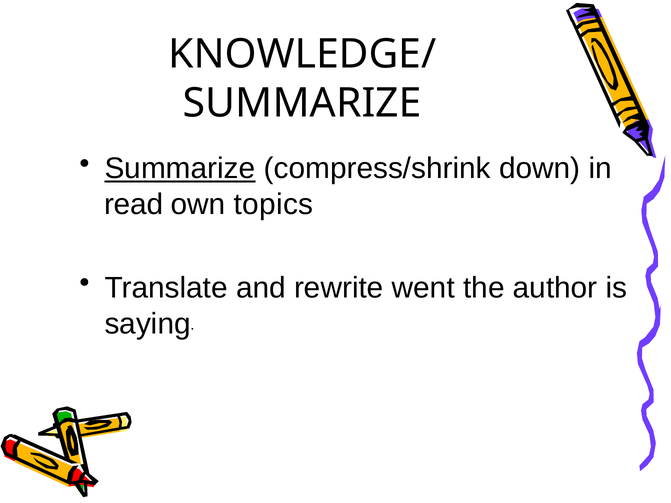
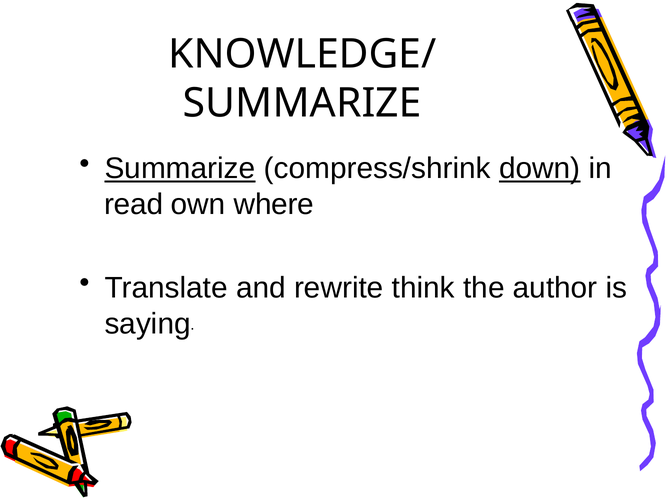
down underline: none -> present (540, 169)
topics: topics -> where (274, 205)
went: went -> think (423, 288)
